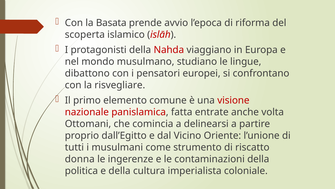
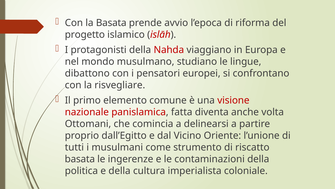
scoperta: scoperta -> progetto (85, 35)
entrate: entrate -> diventa (212, 112)
donna: donna -> basata (80, 159)
